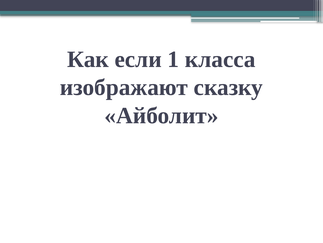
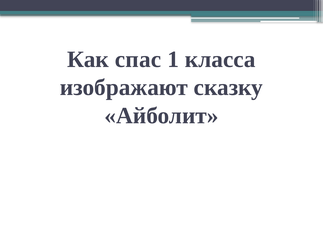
если: если -> спас (138, 59)
